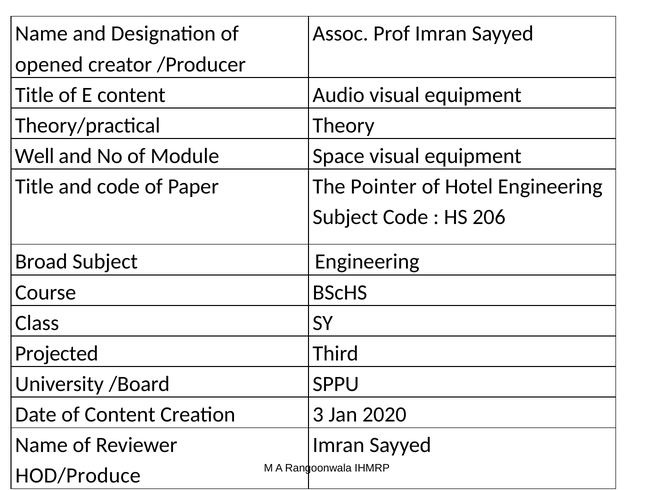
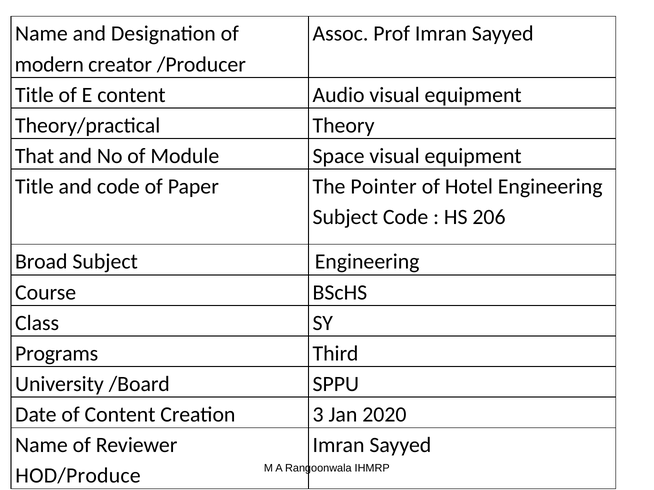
opened: opened -> modern (49, 64)
Well: Well -> That (35, 156)
Projected: Projected -> Programs (57, 354)
